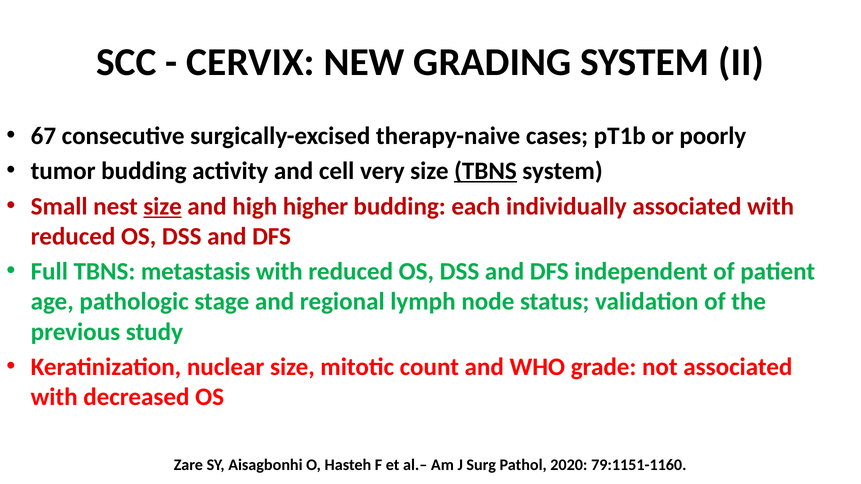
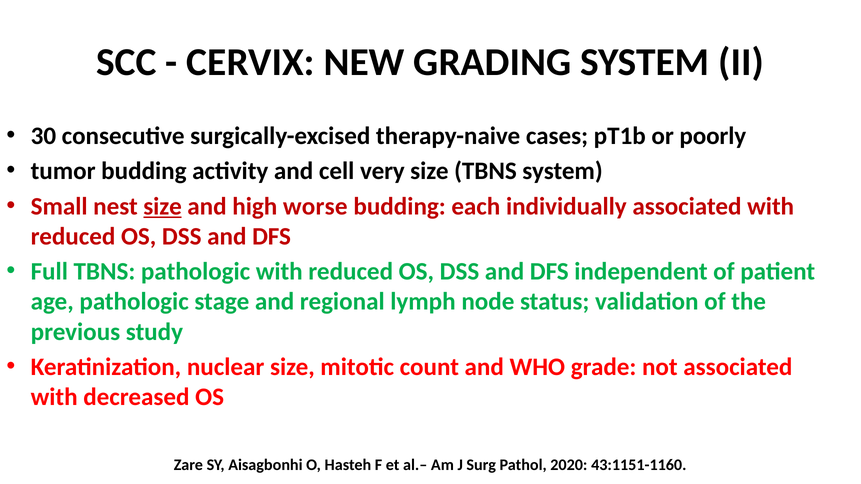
67: 67 -> 30 (43, 136)
TBNS underline: present -> none (485, 171)
higher: higher -> worse (315, 206)
TBNS metastasis: metastasis -> pathologic (196, 272)
79:1151-1160: 79:1151-1160 -> 43:1151-1160 (639, 465)
